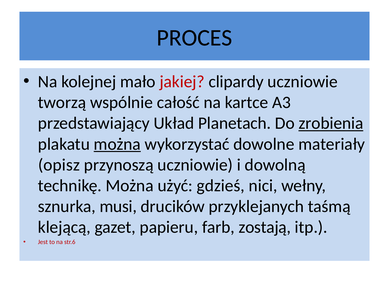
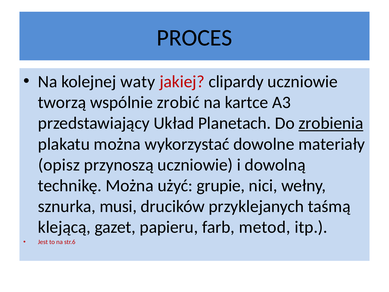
mało: mało -> waty (138, 82)
całość: całość -> zrobić (178, 102)
można underline: present -> none (117, 144)
gdzieś: gdzieś -> grupie (221, 185)
zostają: zostają -> metod (265, 227)
